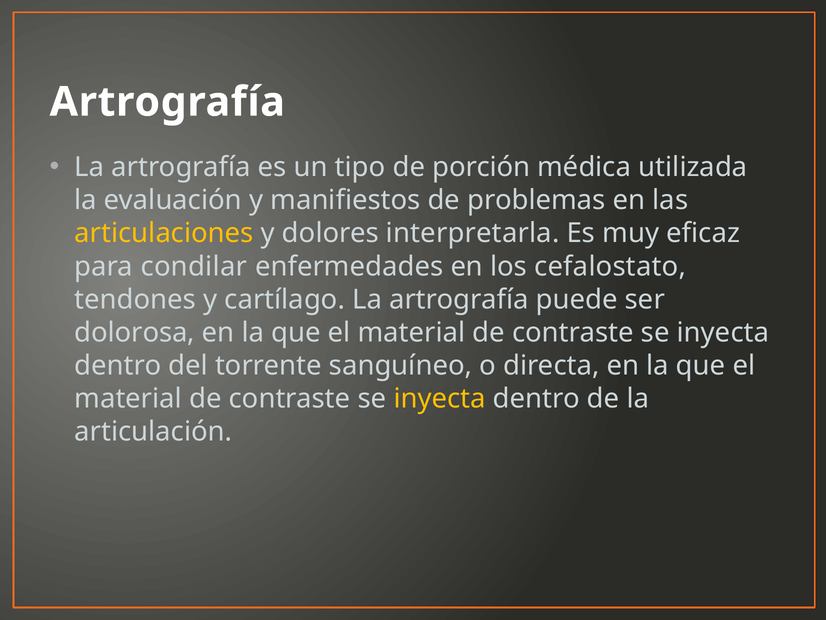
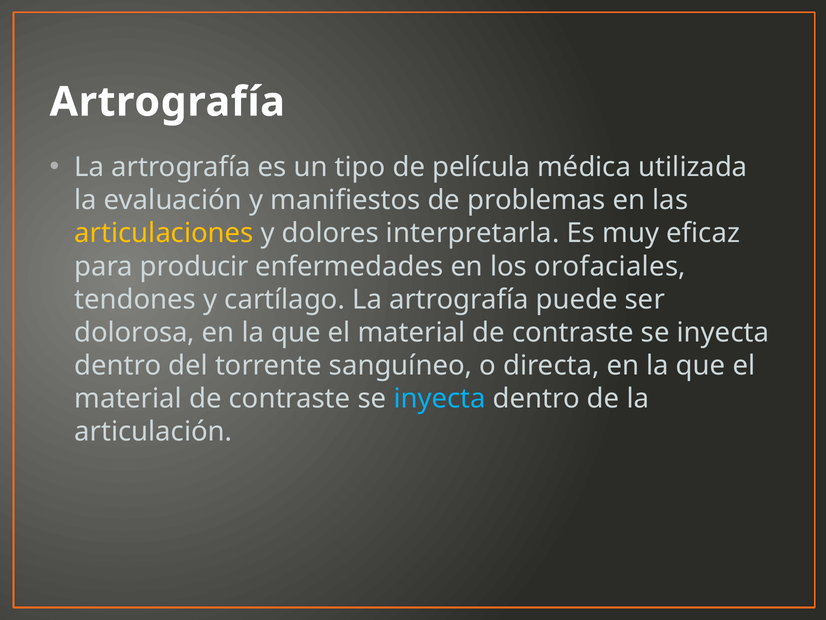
porción: porción -> película (481, 167)
condilar: condilar -> producir (194, 266)
cefalostato: cefalostato -> orofaciales (610, 266)
inyecta colour: yellow -> light blue (440, 398)
